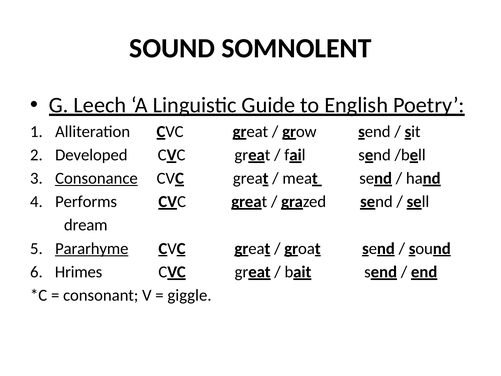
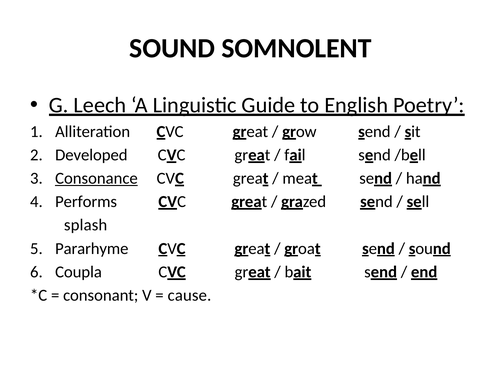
dream: dream -> splash (86, 225)
Pararhyme underline: present -> none (92, 248)
Hrimes: Hrimes -> Coupla (78, 272)
giggle: giggle -> cause (189, 295)
